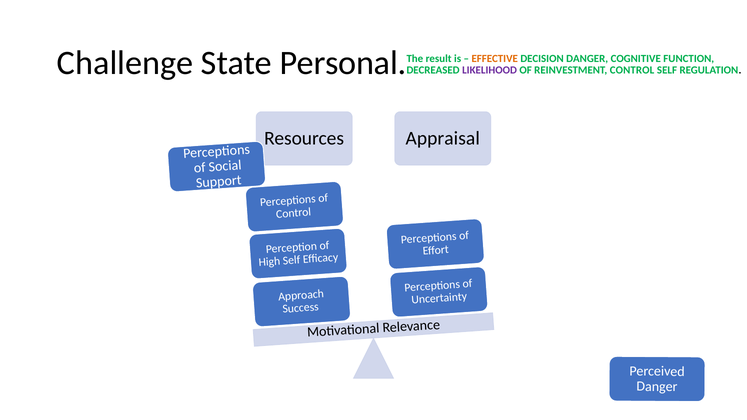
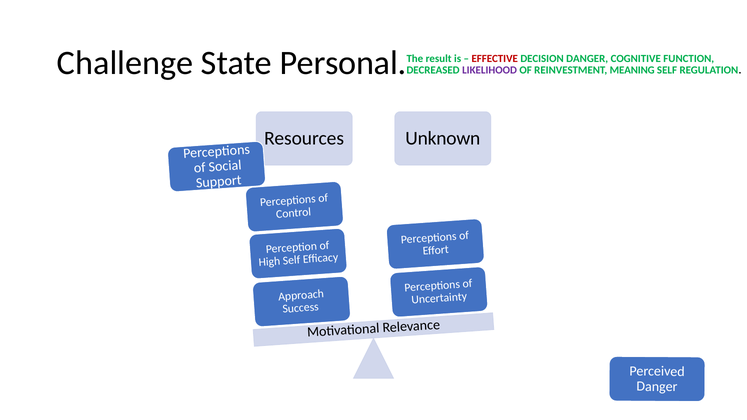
EFFECTIVE colour: orange -> red (495, 59)
REINVESTMENT CONTROL: CONTROL -> MEANING (632, 70)
Appraisal: Appraisal -> Unknown (443, 138)
